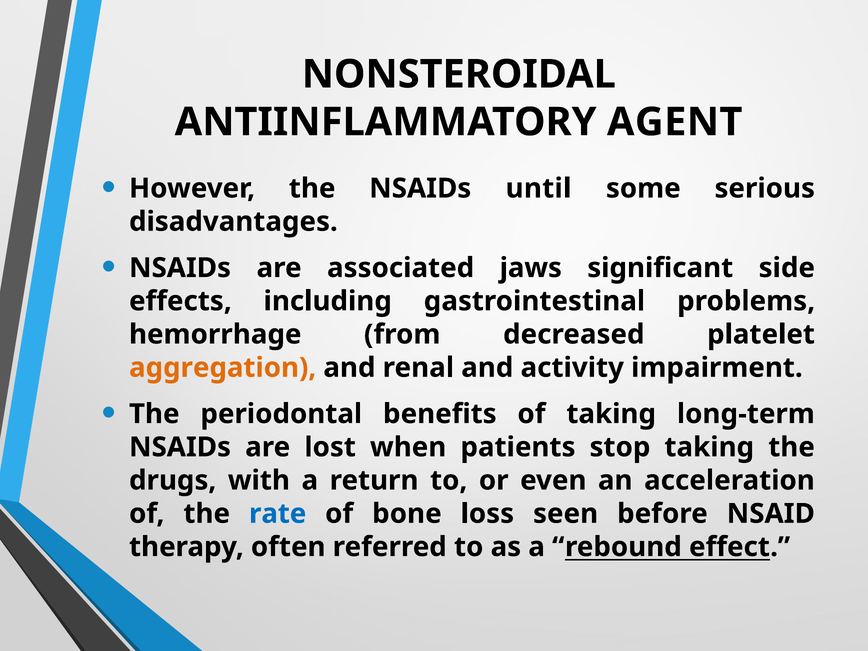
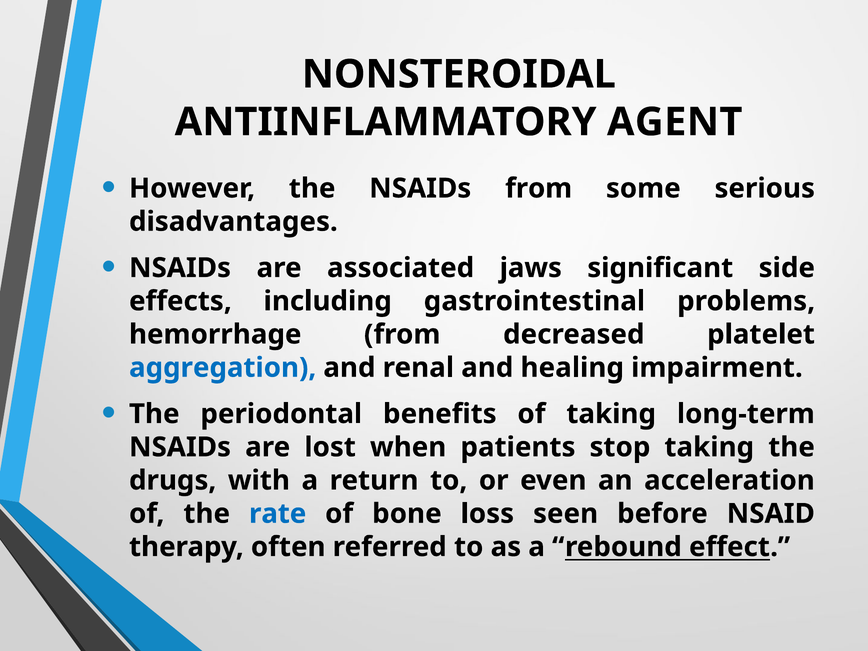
NSAIDs until: until -> from (539, 188)
aggregation colour: orange -> blue (223, 368)
activity: activity -> healing (572, 368)
